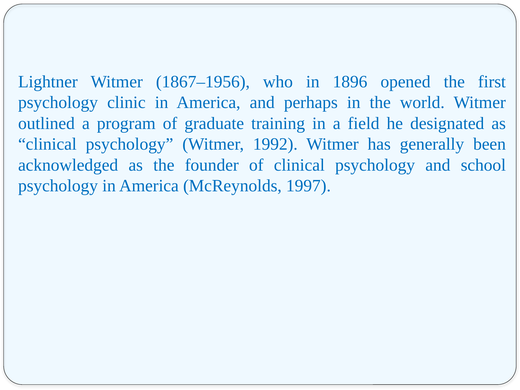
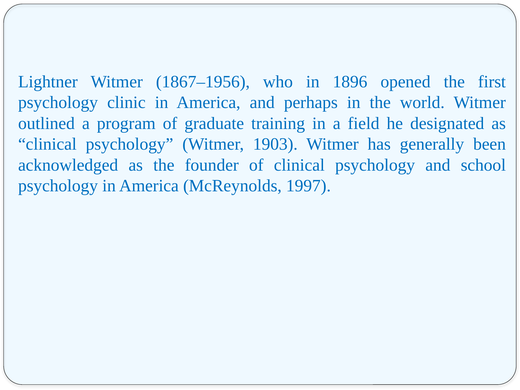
1992: 1992 -> 1903 (275, 144)
